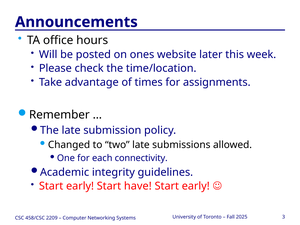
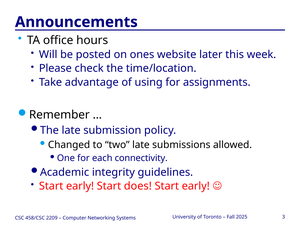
times: times -> using (149, 82)
have: have -> does (138, 186)
